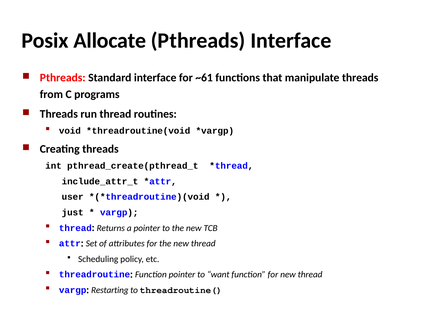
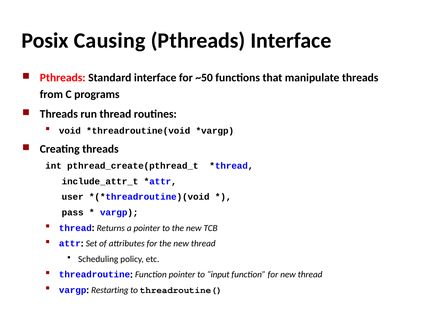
Allocate: Allocate -> Causing (110, 41)
~61: ~61 -> ~50 (204, 78)
just: just -> pass (73, 213)
want: want -> input (218, 275)
